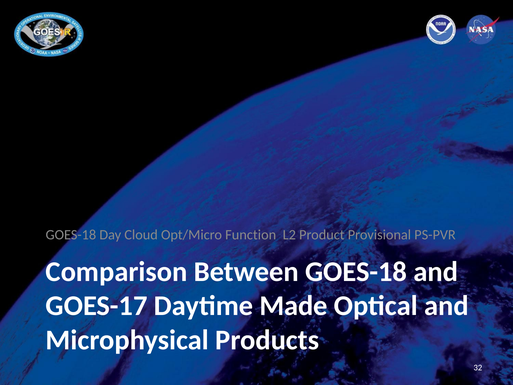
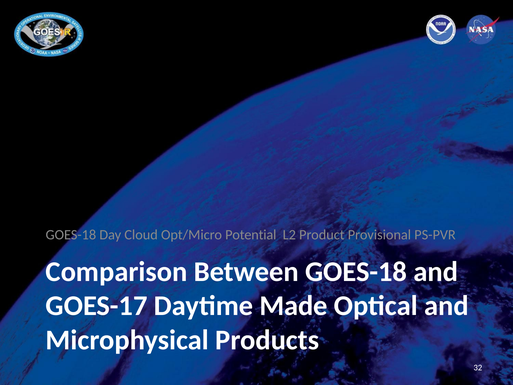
Function: Function -> Potential (251, 235)
